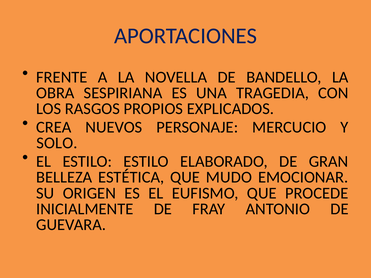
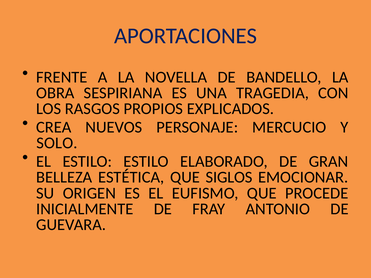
MUDO: MUDO -> SIGLOS (229, 177)
